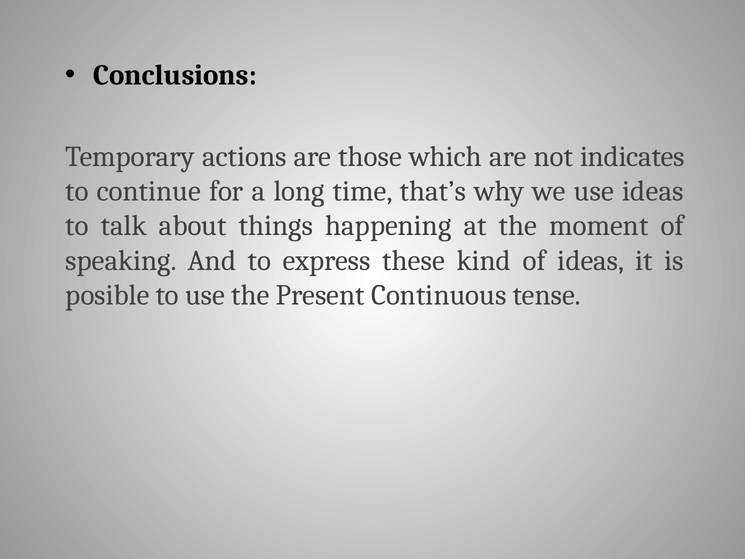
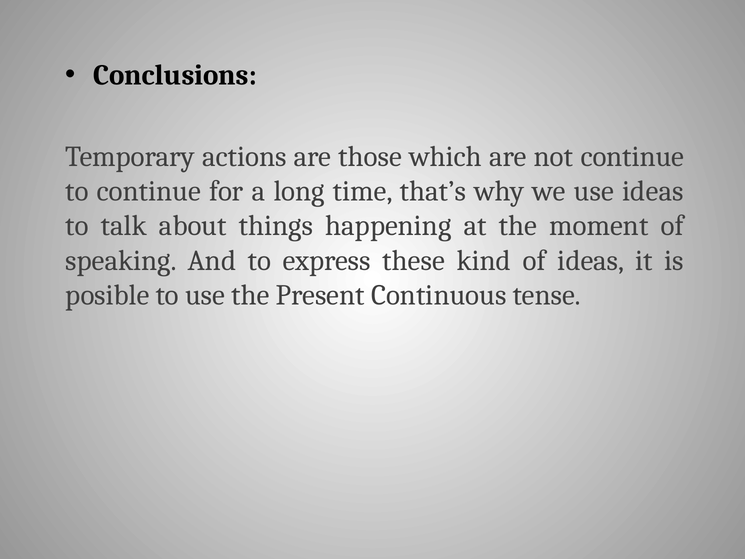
not indicates: indicates -> continue (632, 156)
